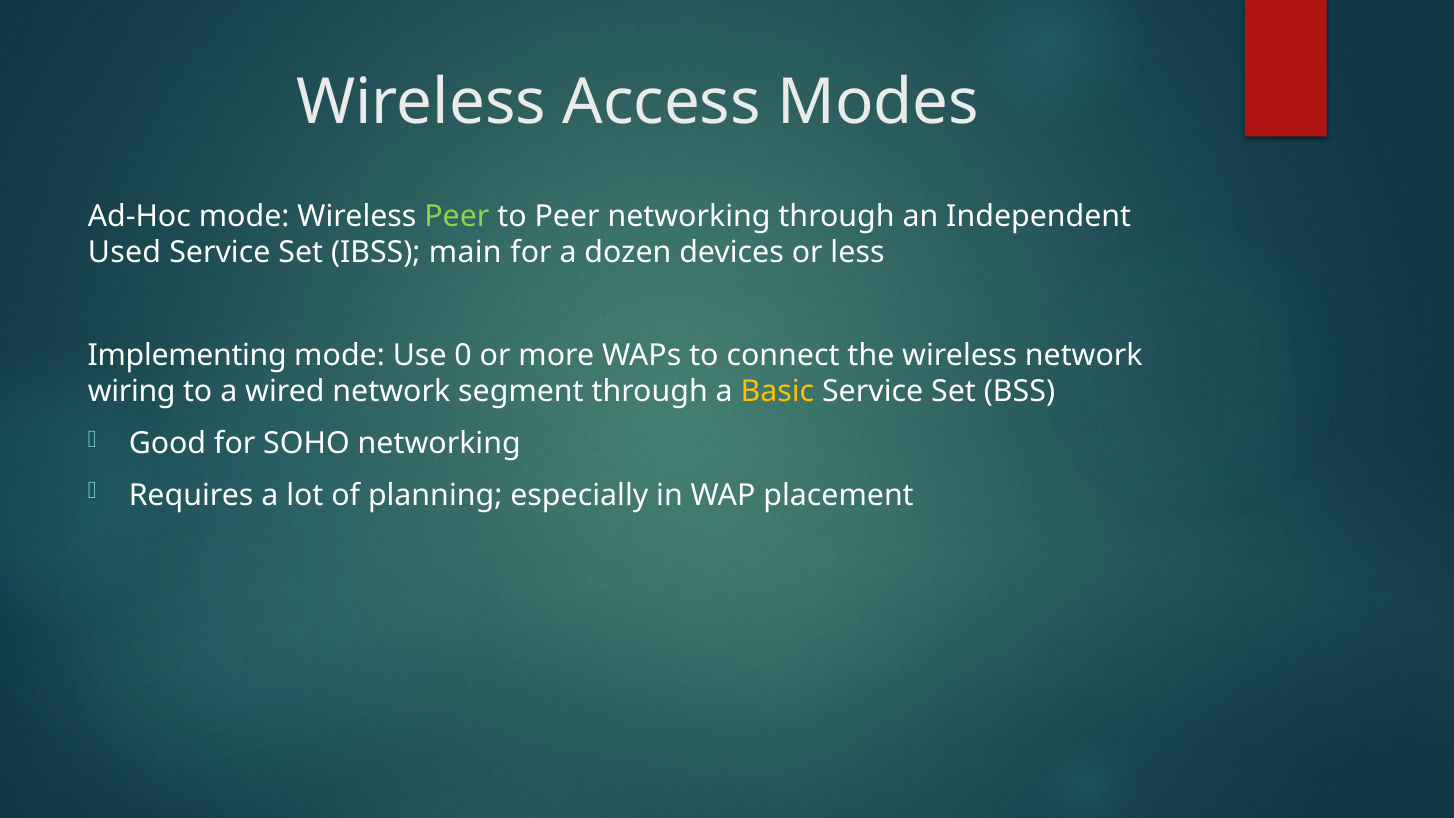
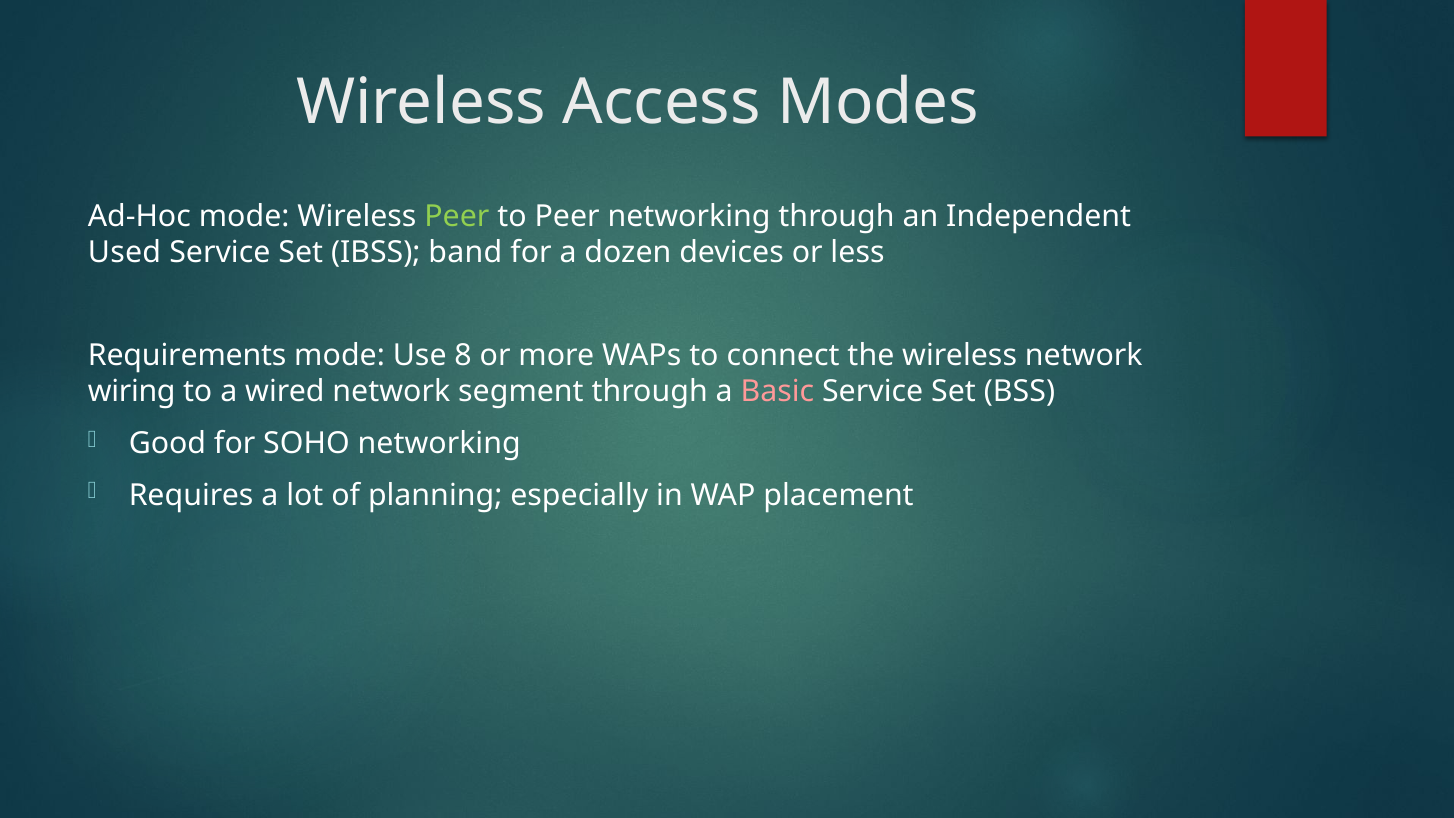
main: main -> band (465, 252)
Implementing: Implementing -> Requirements (187, 356)
0: 0 -> 8 (463, 356)
Basic colour: yellow -> pink (777, 392)
